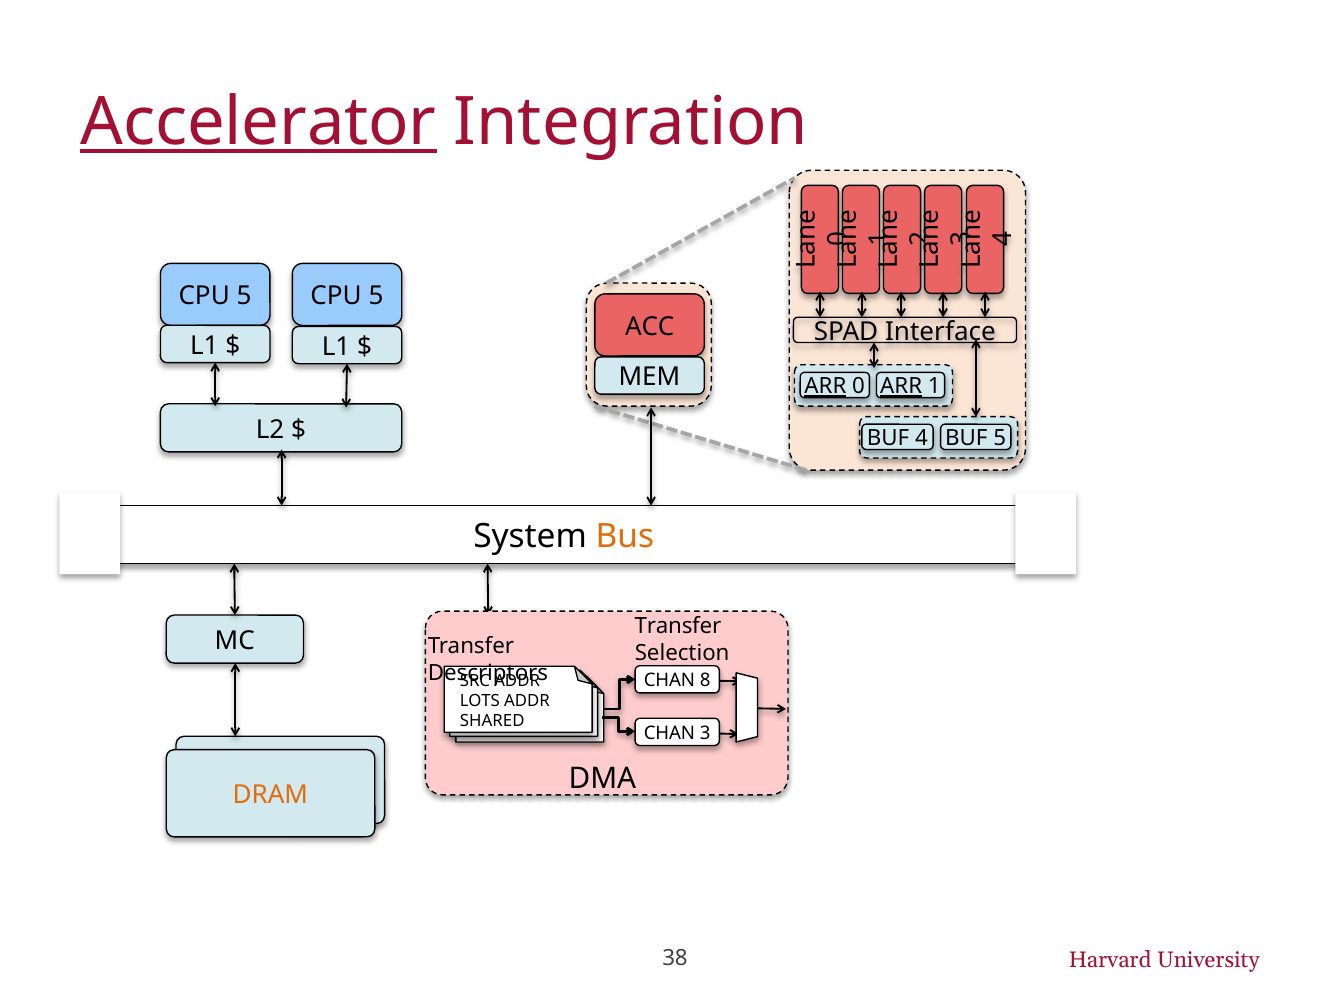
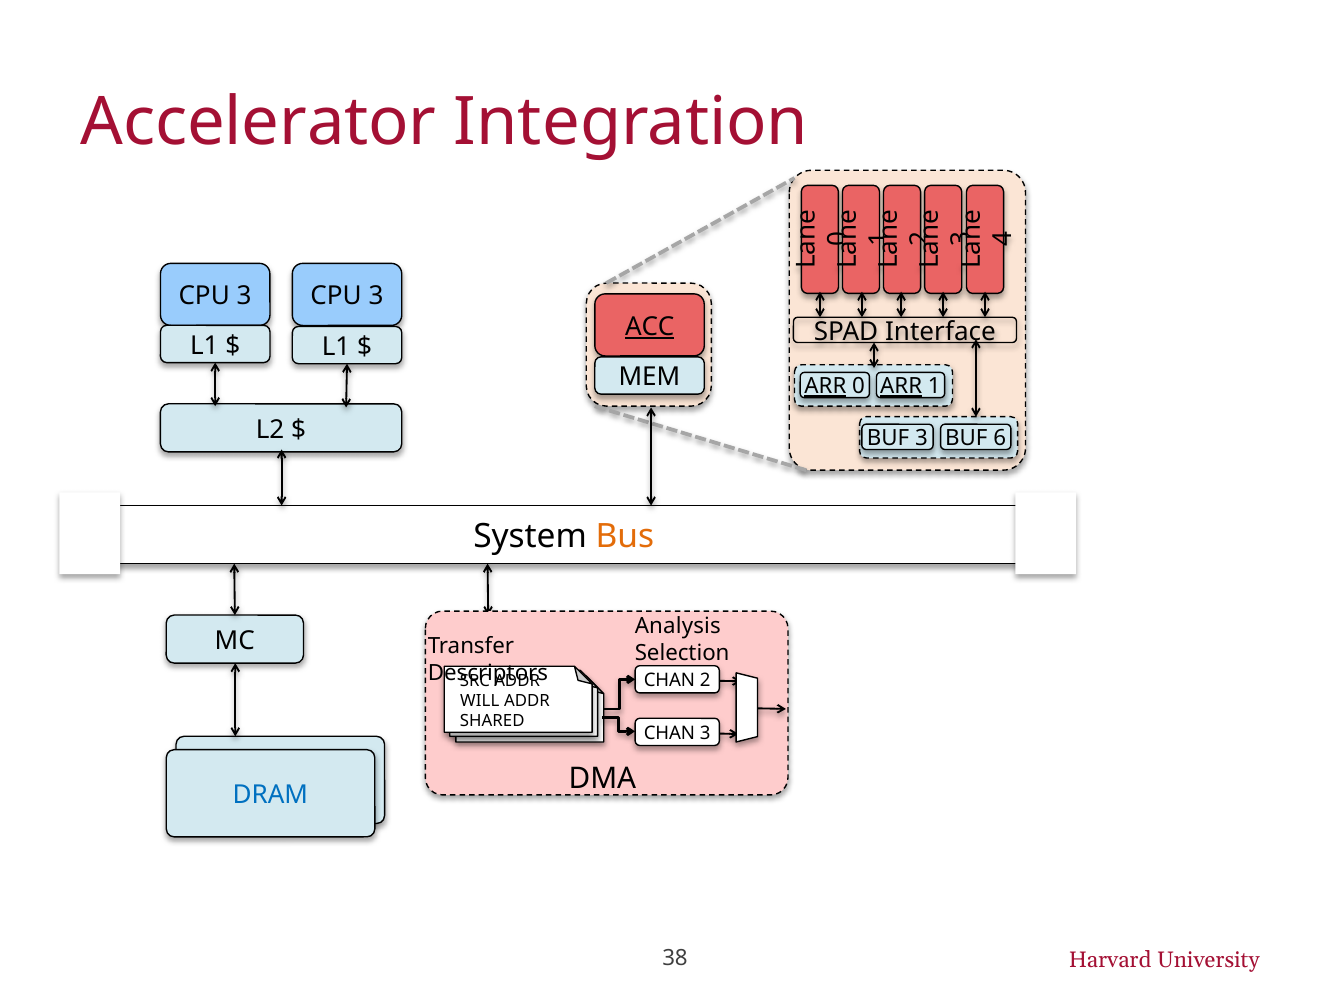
Accelerator underline: present -> none (259, 122)
5: 5 -> 3 (244, 296)
5: 5 -> 3 (376, 296)
ACC underline: none -> present (650, 327)
BUF 4: 4 -> 3 (922, 438)
BUF 5: 5 -> 6 (1000, 438)
Transfer: Transfer -> Analysis (678, 626)
CHAN 8: 8 -> 2 (705, 681)
LOTS: LOTS -> WILL (480, 701)
DRAM colour: orange -> blue (270, 795)
